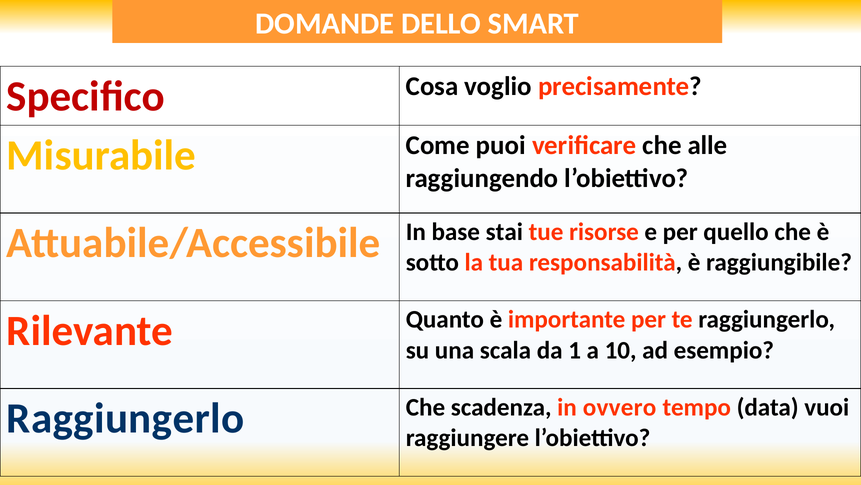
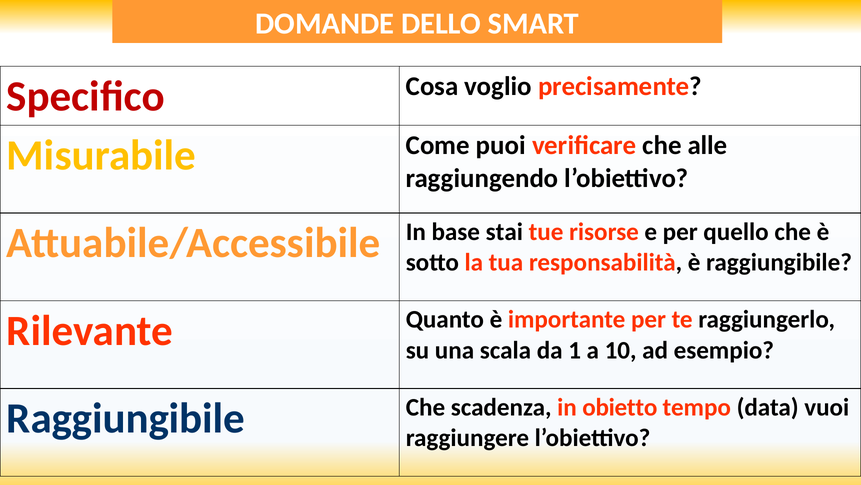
Raggiungerlo: Raggiungerlo -> Raggiungibile (126, 418)
ovvero: ovvero -> obietto (620, 407)
